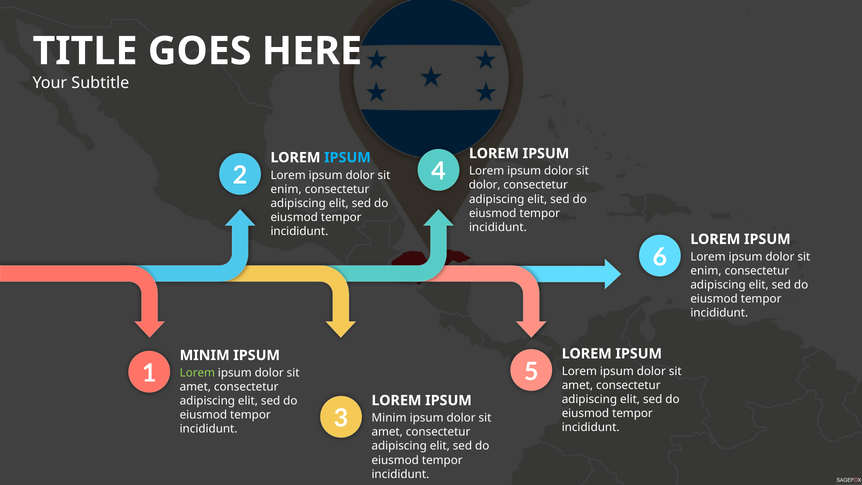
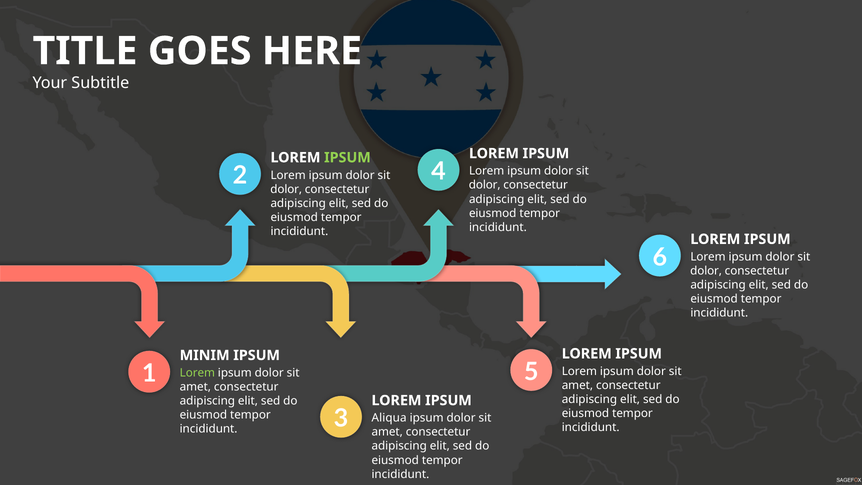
IPSUM colour: light blue -> light green (347, 158)
enim: enim -> dolor (286, 189)
enim: enim -> dolor (706, 271)
Minim: Minim -> Aliqua (389, 418)
